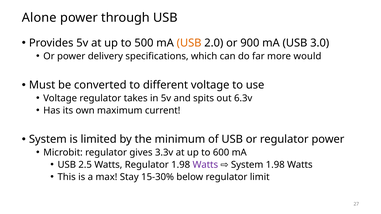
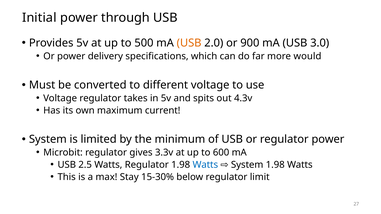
Alone: Alone -> Initial (39, 18)
6.3v: 6.3v -> 4.3v (243, 98)
Watts colour: purple -> blue (205, 165)
